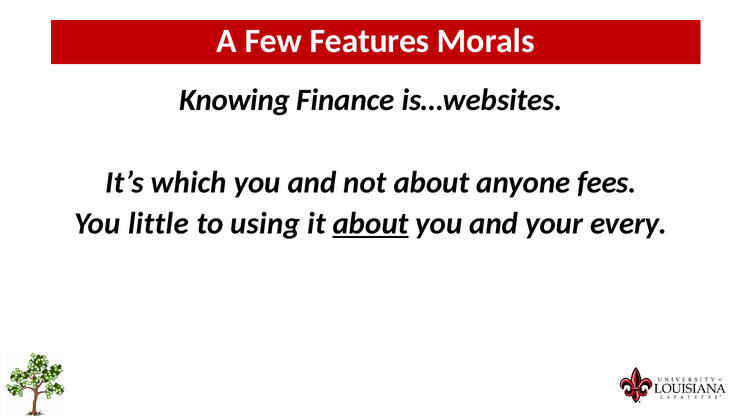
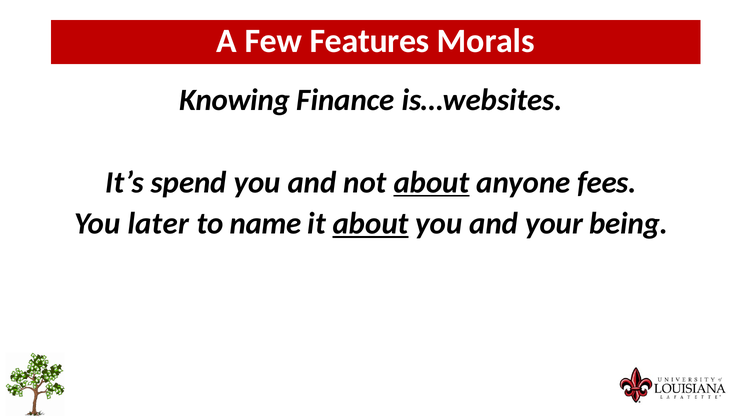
which: which -> spend (189, 182)
about underline: none -> present (431, 182)
little: little -> later (158, 223)
using: using -> name (266, 223)
every: every -> being (629, 223)
